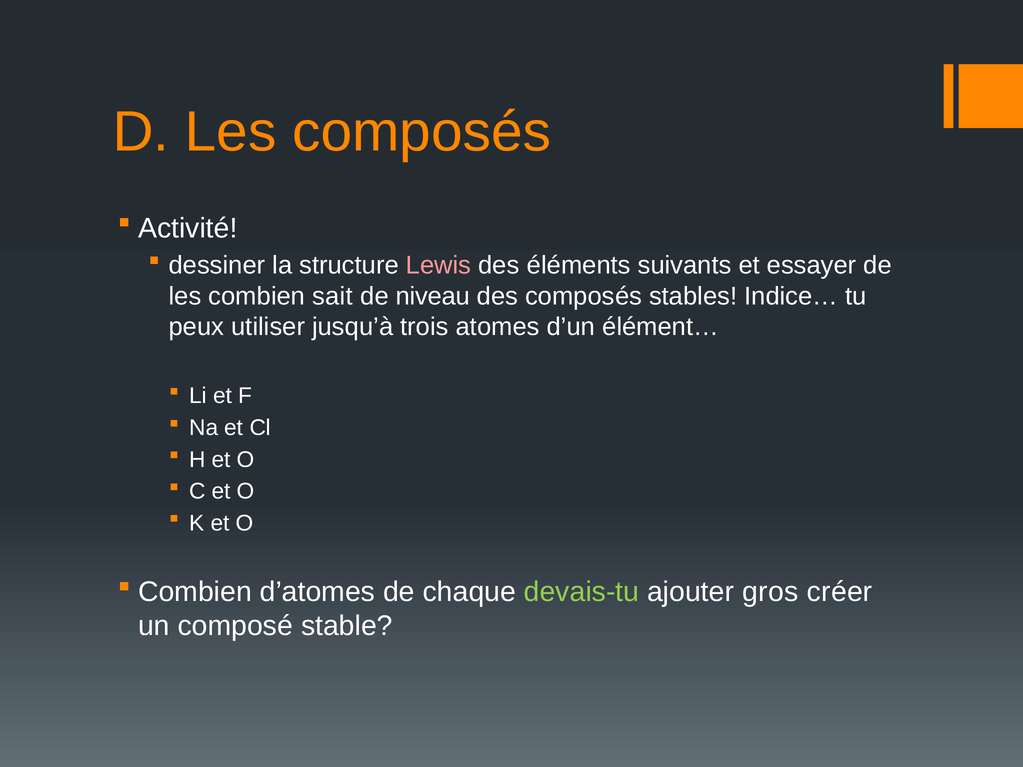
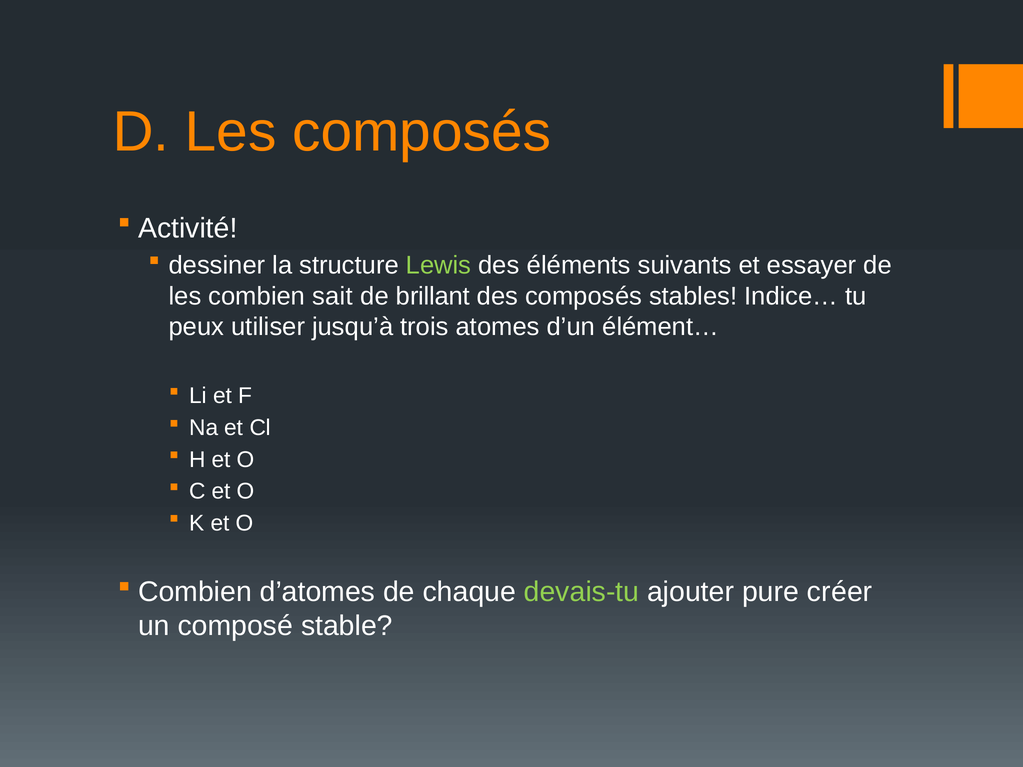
Lewis colour: pink -> light green (438, 266)
niveau: niveau -> brillant (433, 296)
gros: gros -> pure (770, 592)
